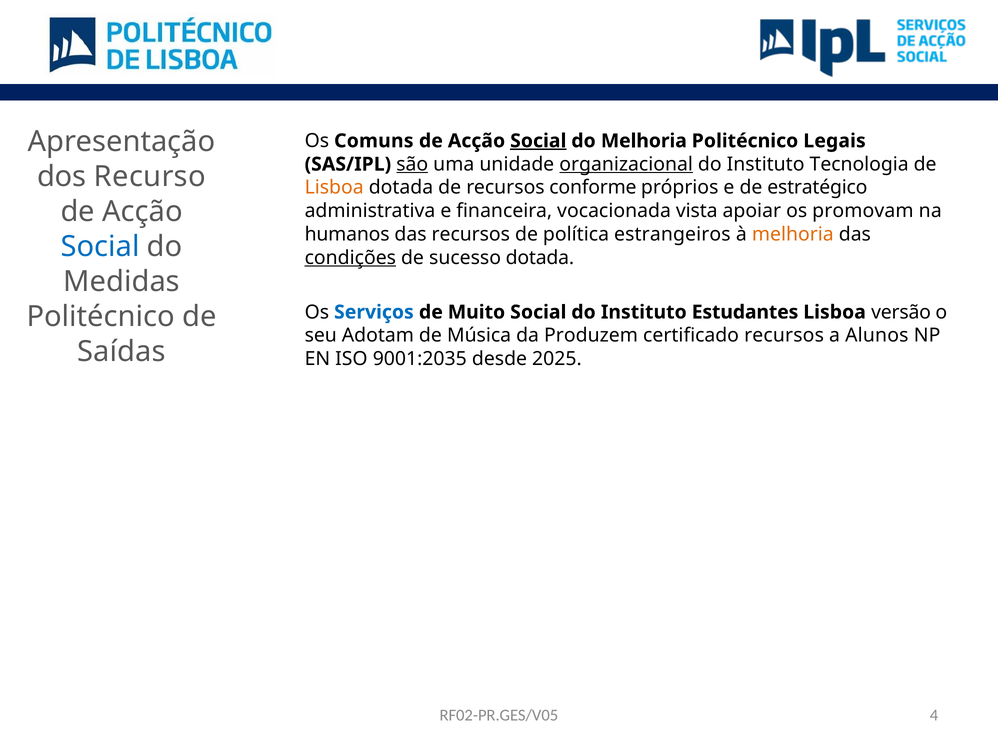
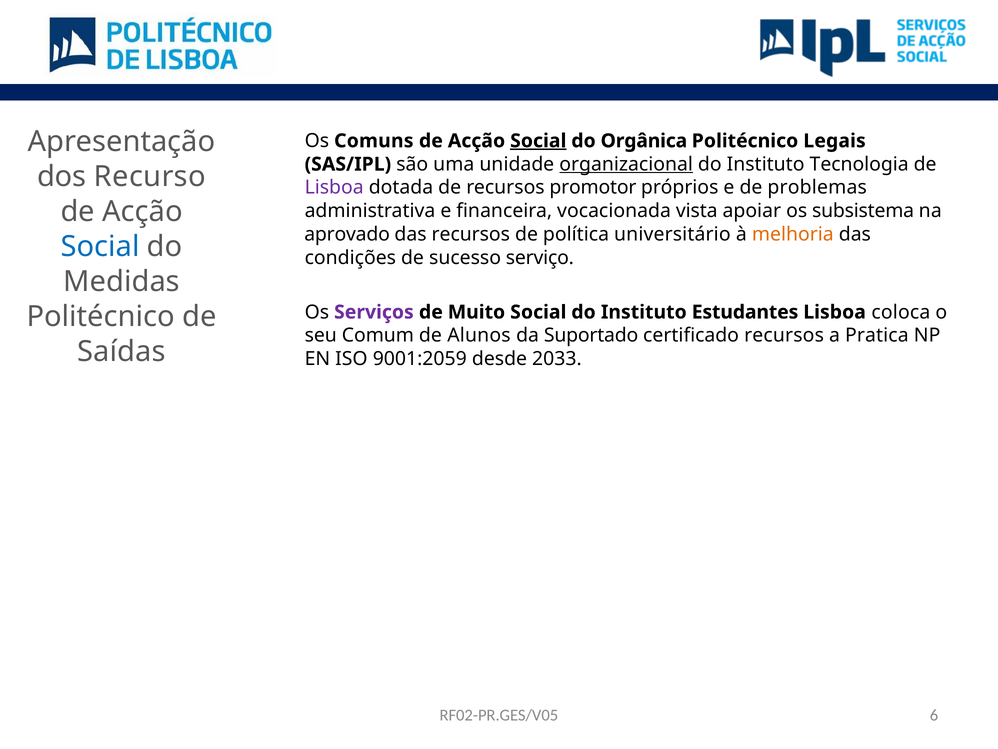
do Melhoria: Melhoria -> Orgânica (644, 141)
são underline: present -> none (412, 164)
Lisboa colour: orange -> purple (334, 187)
conforme: conforme -> promotor (593, 187)
estratégico: estratégico -> problemas (817, 187)
promovam: promovam -> subsistema (863, 211)
humanos: humanos -> aprovado (347, 234)
estrangeiros: estrangeiros -> universitário (672, 234)
condições underline: present -> none (350, 257)
sucesso dotada: dotada -> serviço (540, 257)
Serviços colour: blue -> purple (374, 312)
versão: versão -> coloca (901, 312)
Adotam: Adotam -> Comum (378, 335)
Música: Música -> Alunos (479, 335)
Produzem: Produzem -> Suportado (591, 335)
Alunos: Alunos -> Pratica (877, 335)
9001:2035: 9001:2035 -> 9001:2059 (420, 359)
2025: 2025 -> 2033 (557, 359)
4: 4 -> 6 (934, 715)
